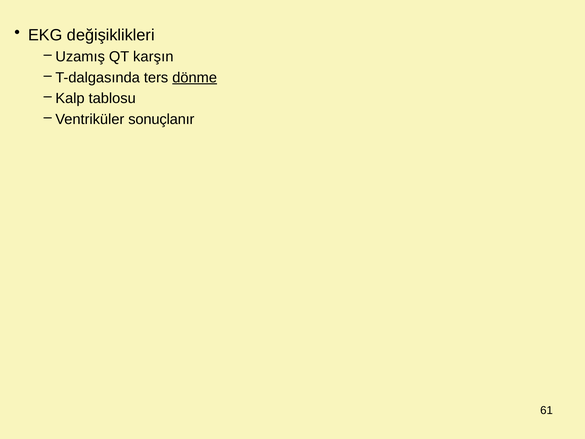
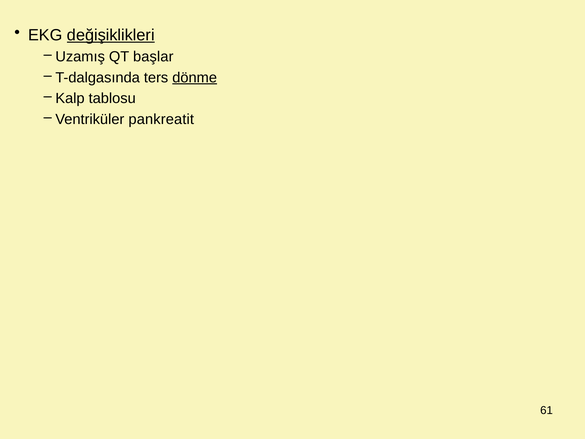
değişiklikleri underline: none -> present (111, 35)
karşın: karşın -> başlar (153, 57)
sonuçlanır: sonuçlanır -> pankreatit (161, 119)
